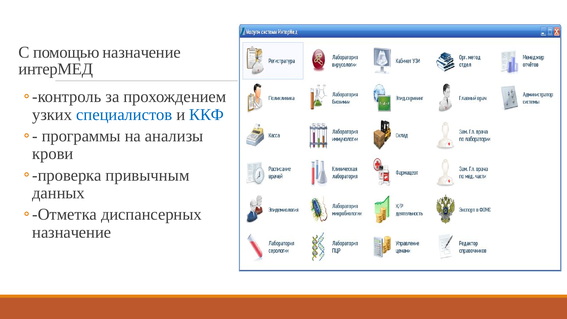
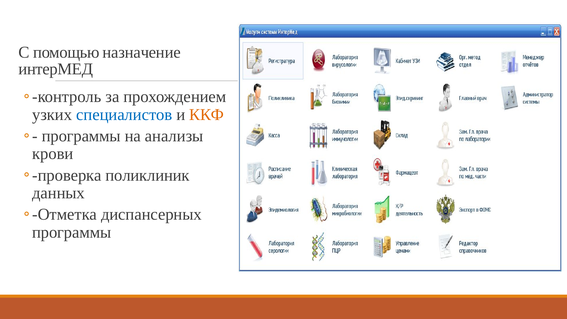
ККФ colour: blue -> orange (207, 115)
привычным: привычным -> поликлиник (148, 175)
назначение: назначение -> программы (72, 232)
